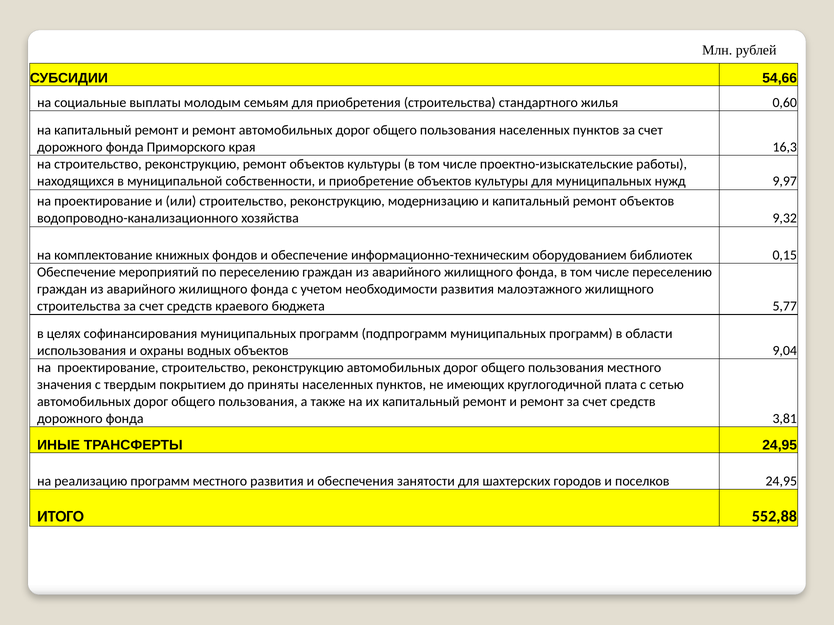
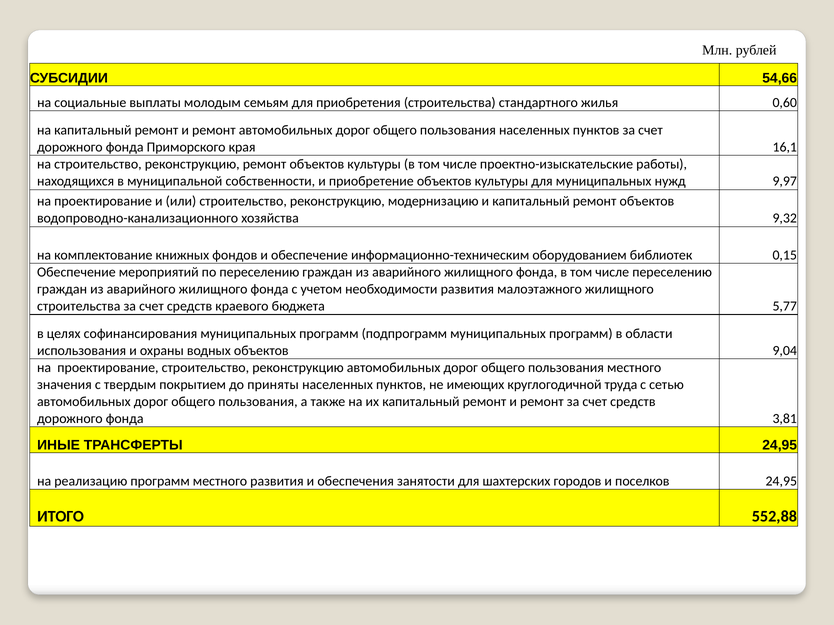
16,3: 16,3 -> 16,1 (785, 147)
плата: плата -> труда (621, 385)
